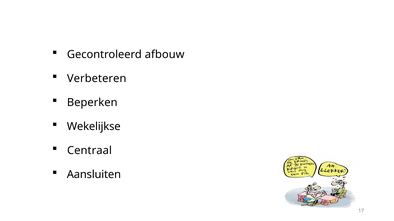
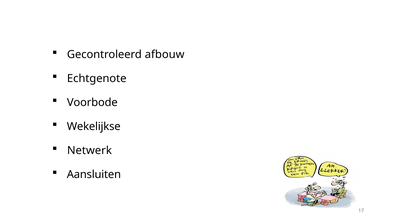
Verbeteren: Verbeteren -> Echtgenote (97, 79)
Beperken: Beperken -> Voorbode (92, 103)
Centraal: Centraal -> Netwerk (89, 151)
